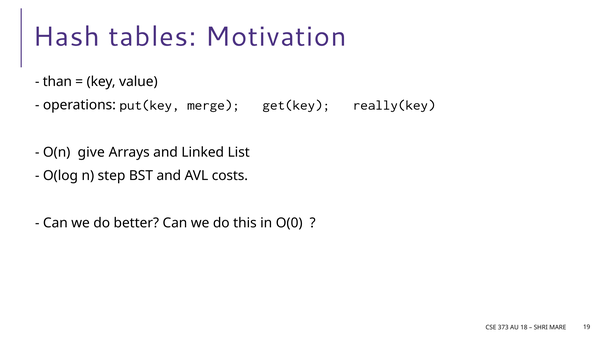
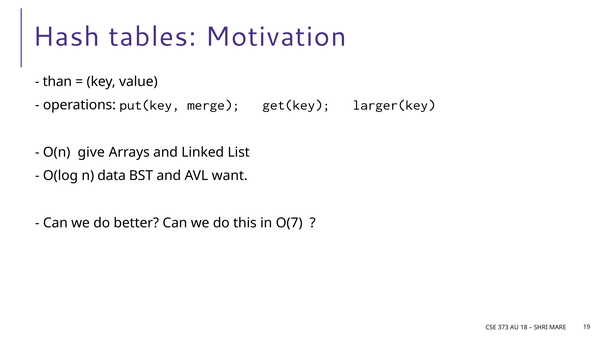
really(key: really(key -> larger(key (394, 105)
step: step -> data (112, 176)
costs: costs -> want (230, 176)
O(0: O(0 -> O(7 (289, 223)
